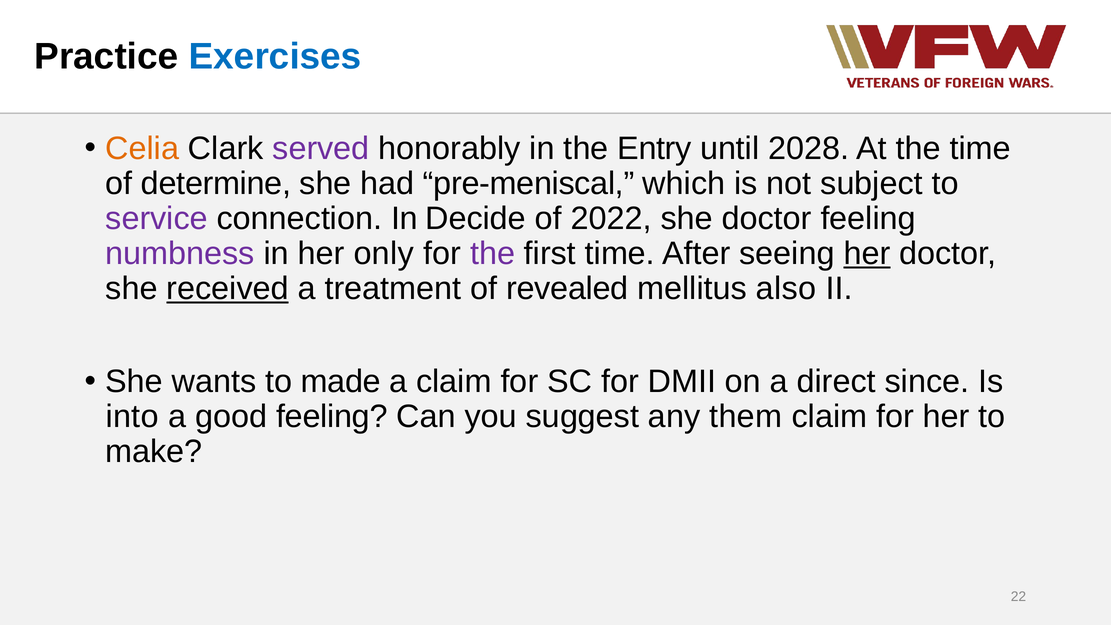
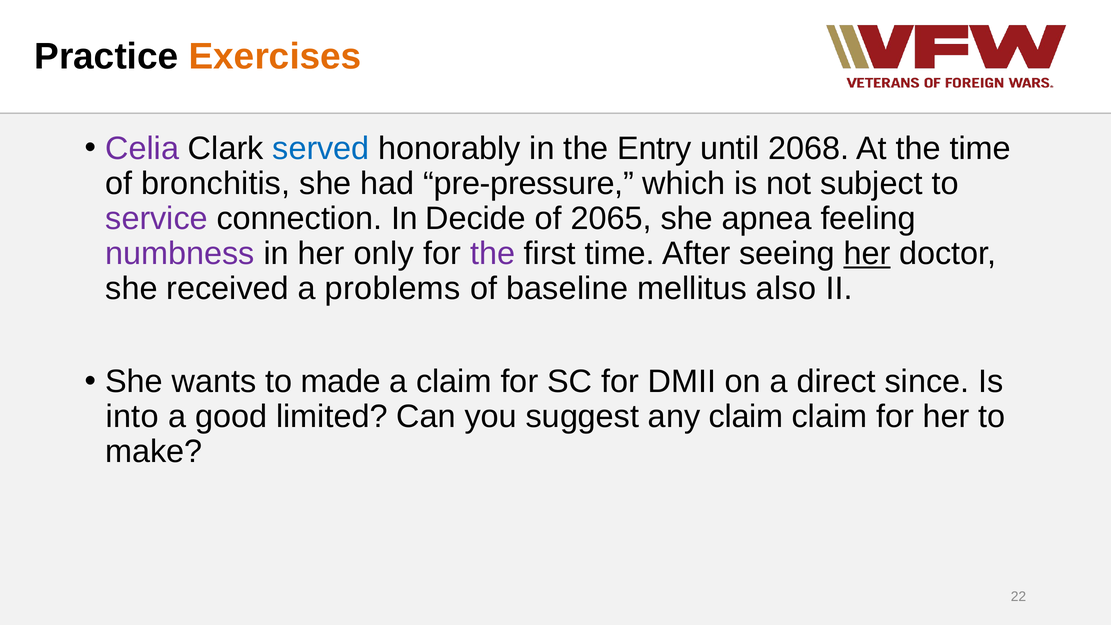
Exercises colour: blue -> orange (275, 57)
Celia colour: orange -> purple (142, 148)
served colour: purple -> blue (321, 148)
2028: 2028 -> 2068 (809, 148)
determine: determine -> bronchitis (216, 183)
pre-meniscal: pre-meniscal -> pre-pressure (529, 183)
2022: 2022 -> 2065 (611, 218)
she doctor: doctor -> apnea (767, 218)
received underline: present -> none (228, 288)
treatment: treatment -> problems (393, 288)
revealed: revealed -> baseline (567, 288)
good feeling: feeling -> limited (332, 417)
any them: them -> claim (746, 417)
